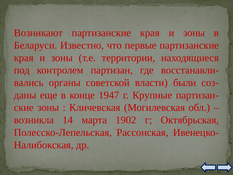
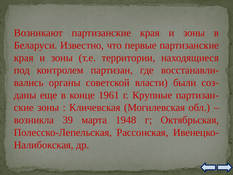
1947: 1947 -> 1961 (109, 95)
14: 14 -> 39 (68, 120)
1902: 1902 -> 1948 (126, 120)
